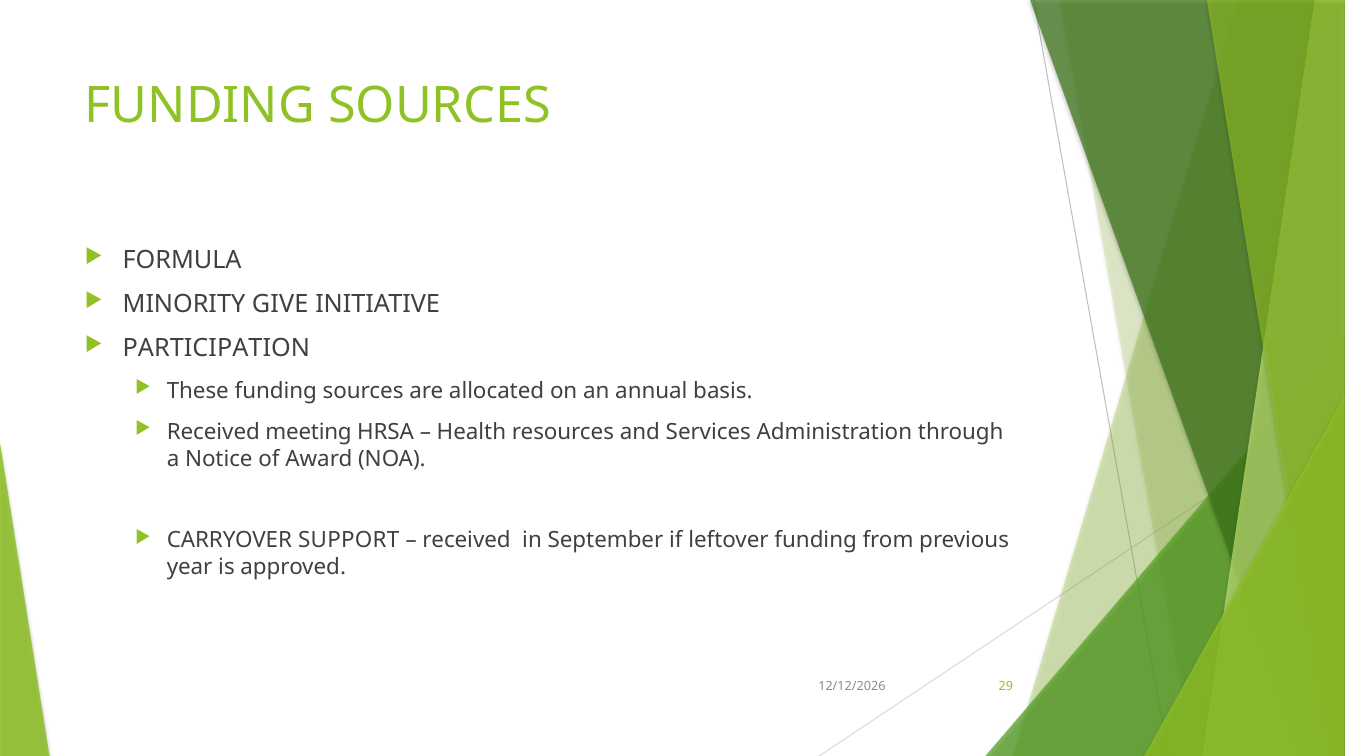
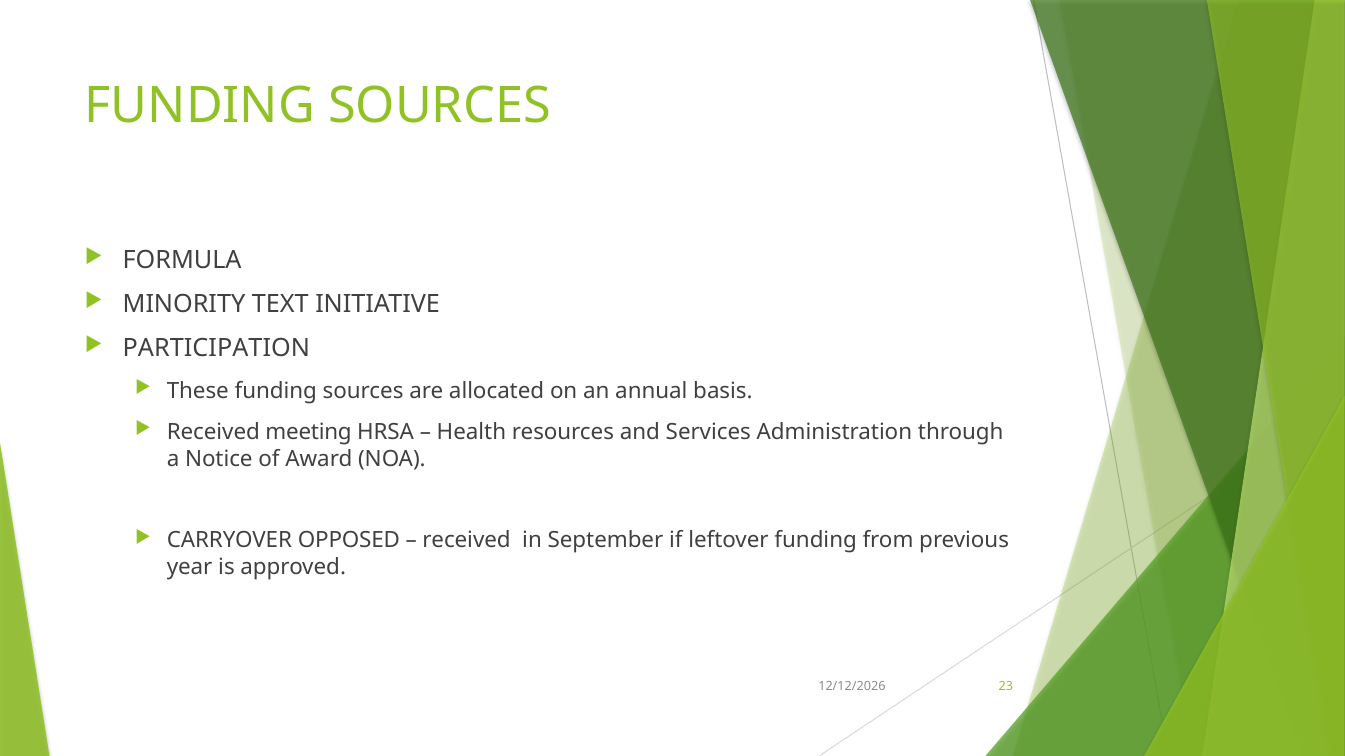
GIVE: GIVE -> TEXT (280, 305)
SUPPORT: SUPPORT -> OPPOSED (349, 541)
29: 29 -> 23 (1006, 686)
